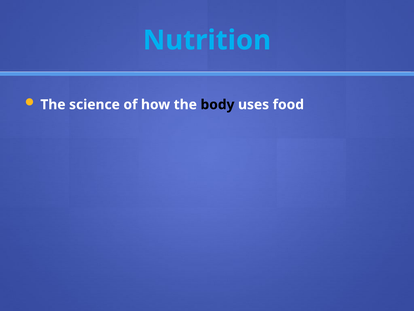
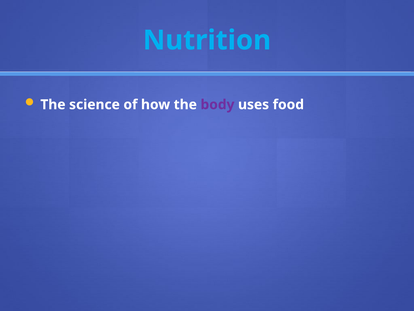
body colour: black -> purple (217, 104)
